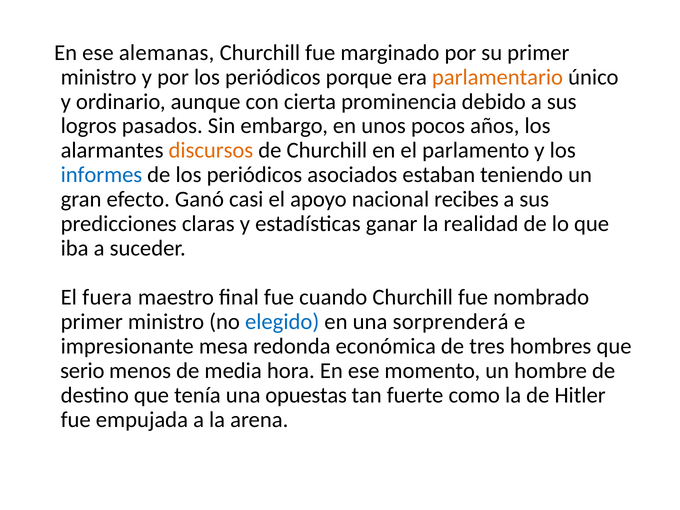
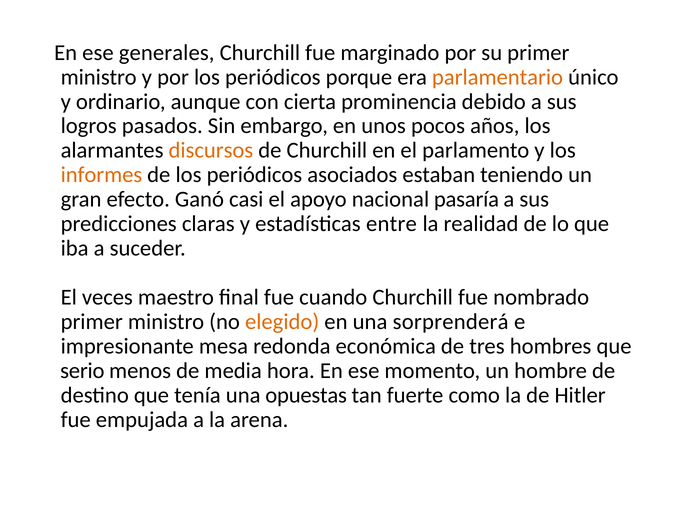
alemanas: alemanas -> generales (167, 53)
informes colour: blue -> orange (101, 175)
recibes: recibes -> pasaría (466, 199)
ganar: ganar -> entre (391, 224)
fuera: fuera -> veces (107, 297)
elegido colour: blue -> orange (282, 322)
